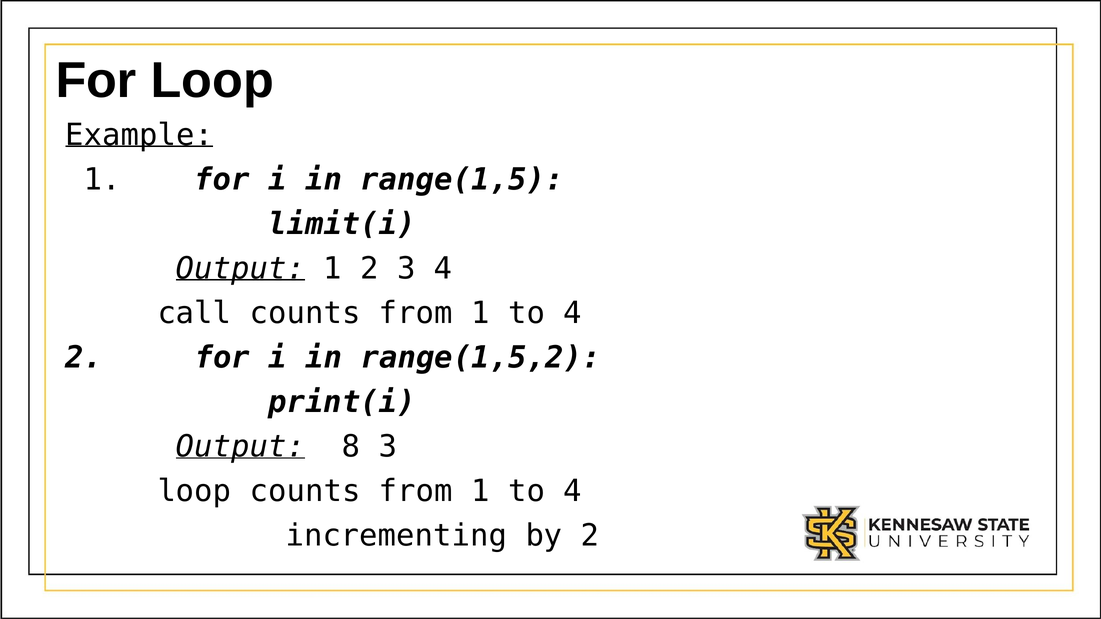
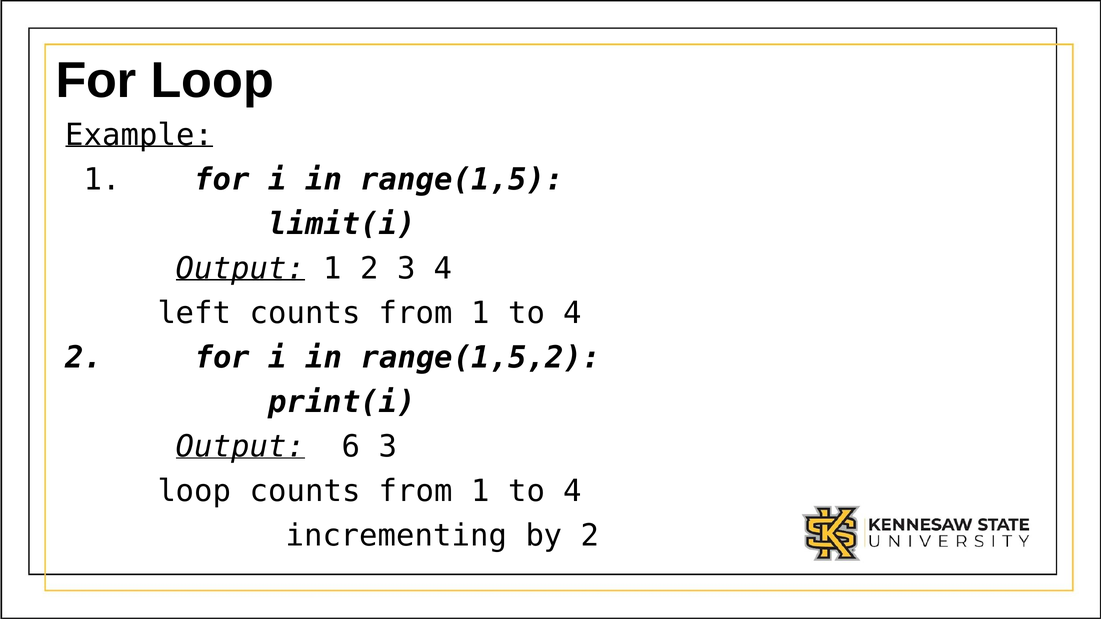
call: call -> left (194, 313)
8: 8 -> 6 (351, 447)
